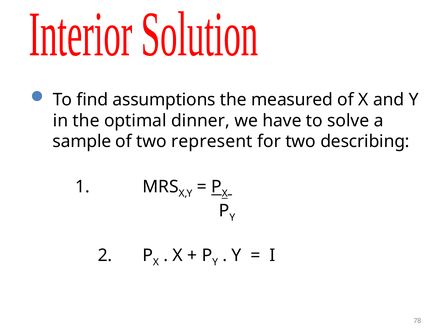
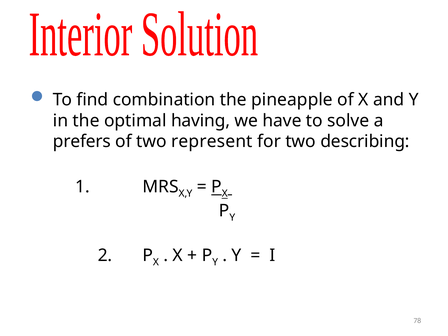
assumptions: assumptions -> combination (164, 100)
measured: measured -> pineapple (292, 100)
dinner: dinner -> having (201, 121)
sample: sample -> prefers (82, 142)
